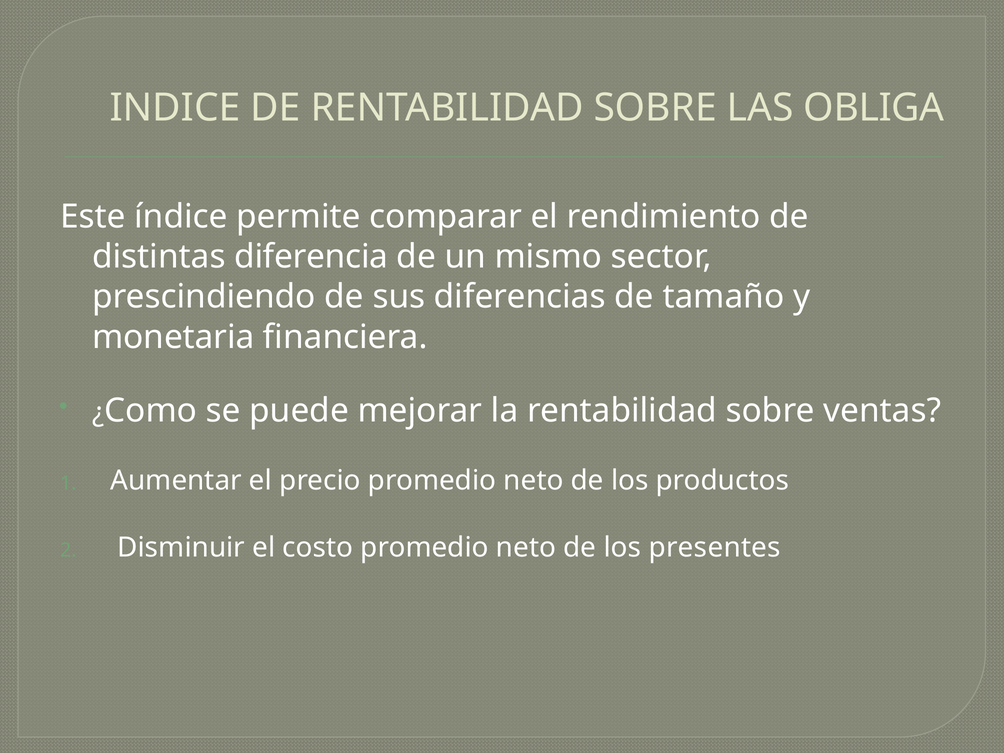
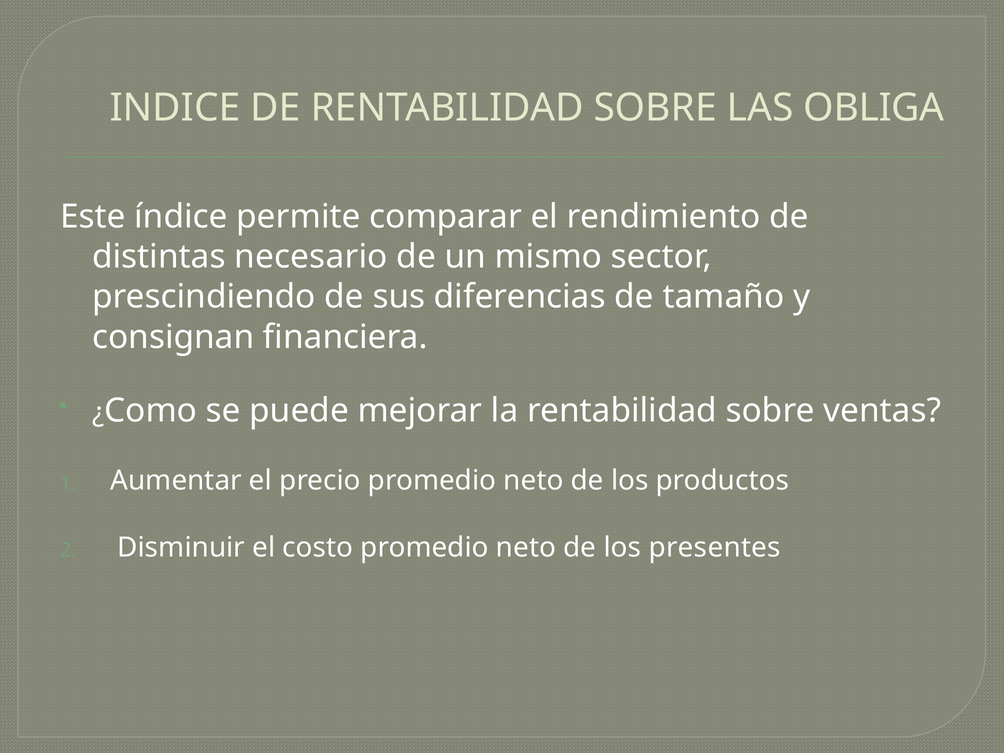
diferencia: diferencia -> necesario (311, 257)
monetaria: monetaria -> consignan (173, 337)
